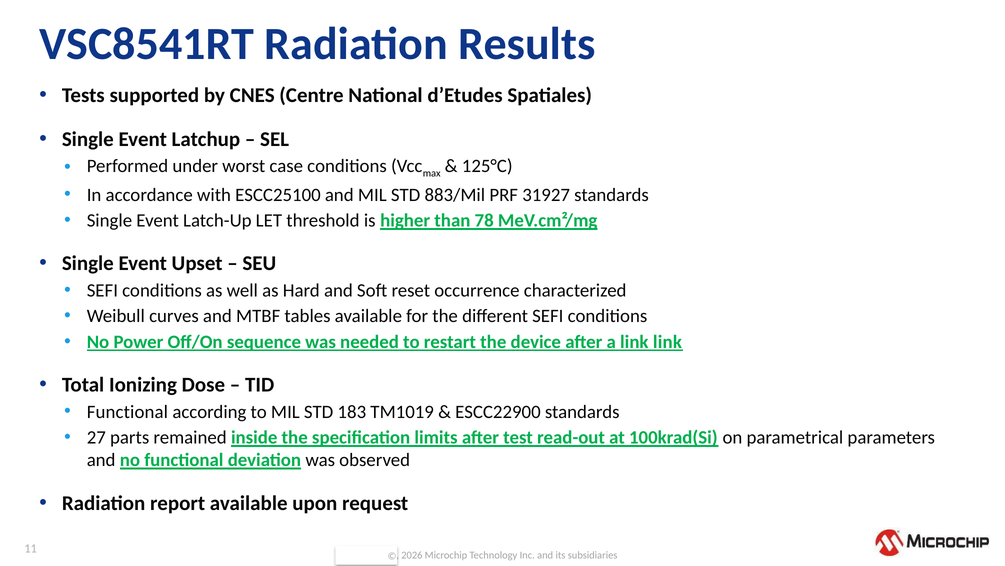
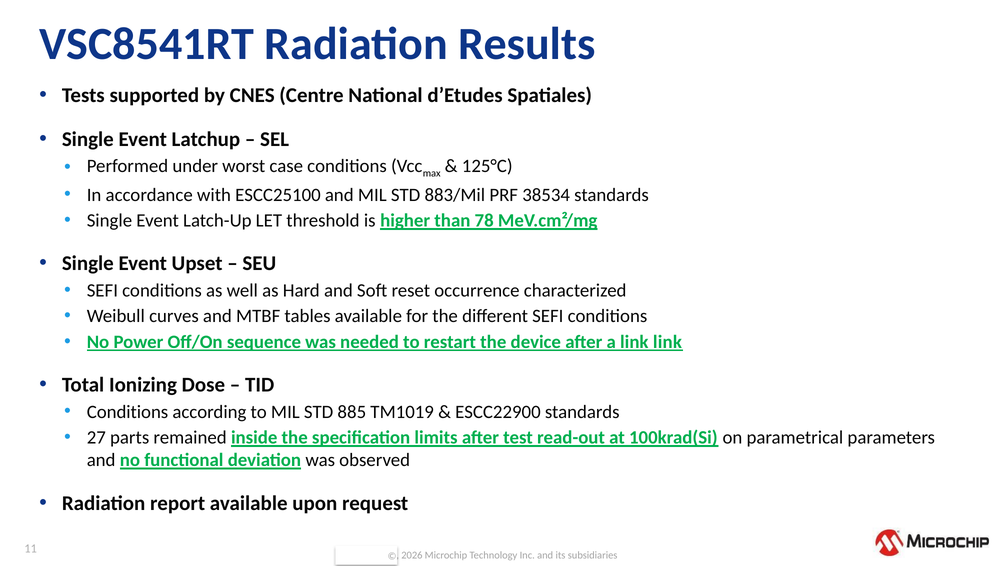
31927: 31927 -> 38534 (546, 195)
Functional: Functional -> Conditions (128, 411)
183: 183 -> 885 (352, 411)
